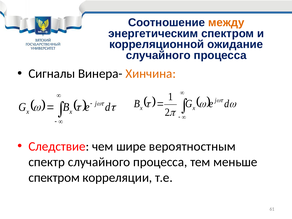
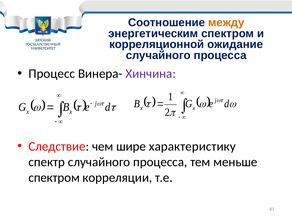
Сигналы: Сигналы -> Процесс (52, 74)
Хинчина colour: orange -> purple (151, 74)
вероятностным: вероятностным -> характеристику (192, 146)
